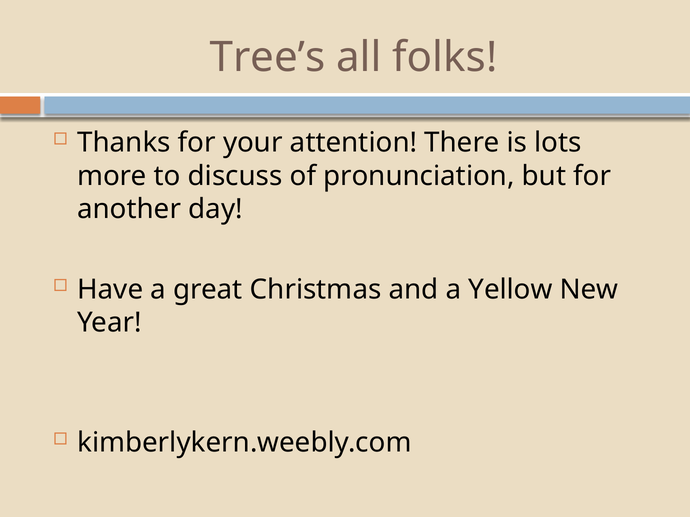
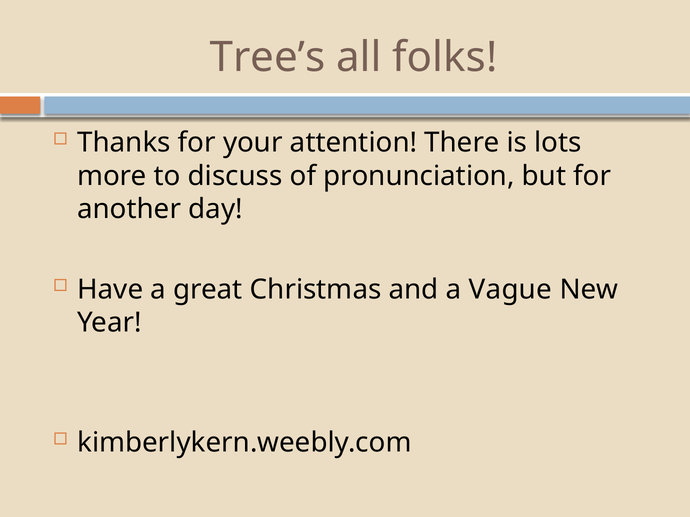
Yellow: Yellow -> Vague (510, 290)
